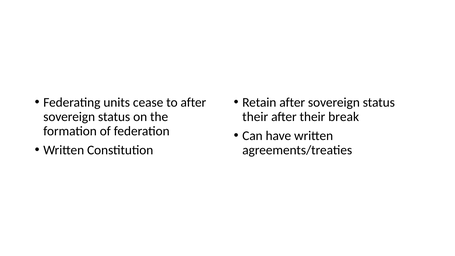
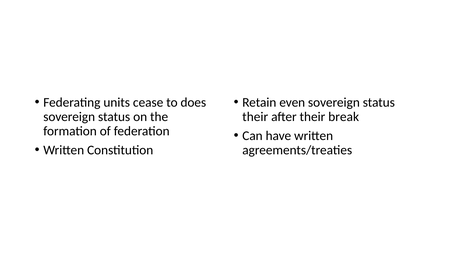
to after: after -> does (193, 102)
Retain after: after -> even (292, 102)
